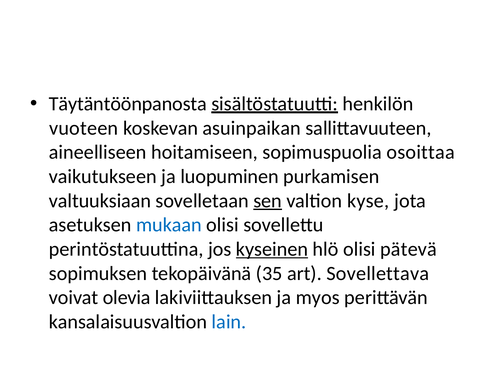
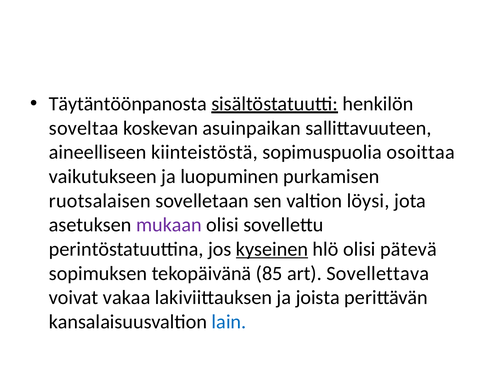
vuoteen: vuoteen -> soveltaa (84, 128)
hoitamiseen: hoitamiseen -> kiinteistöstä (204, 152)
valtuuksiaan: valtuuksiaan -> ruotsalaisen (100, 201)
sen underline: present -> none (268, 201)
kyse: kyse -> löysi (368, 201)
mukaan colour: blue -> purple (169, 225)
35: 35 -> 85 (269, 274)
olevia: olevia -> vakaa (127, 298)
myos: myos -> joista (318, 298)
